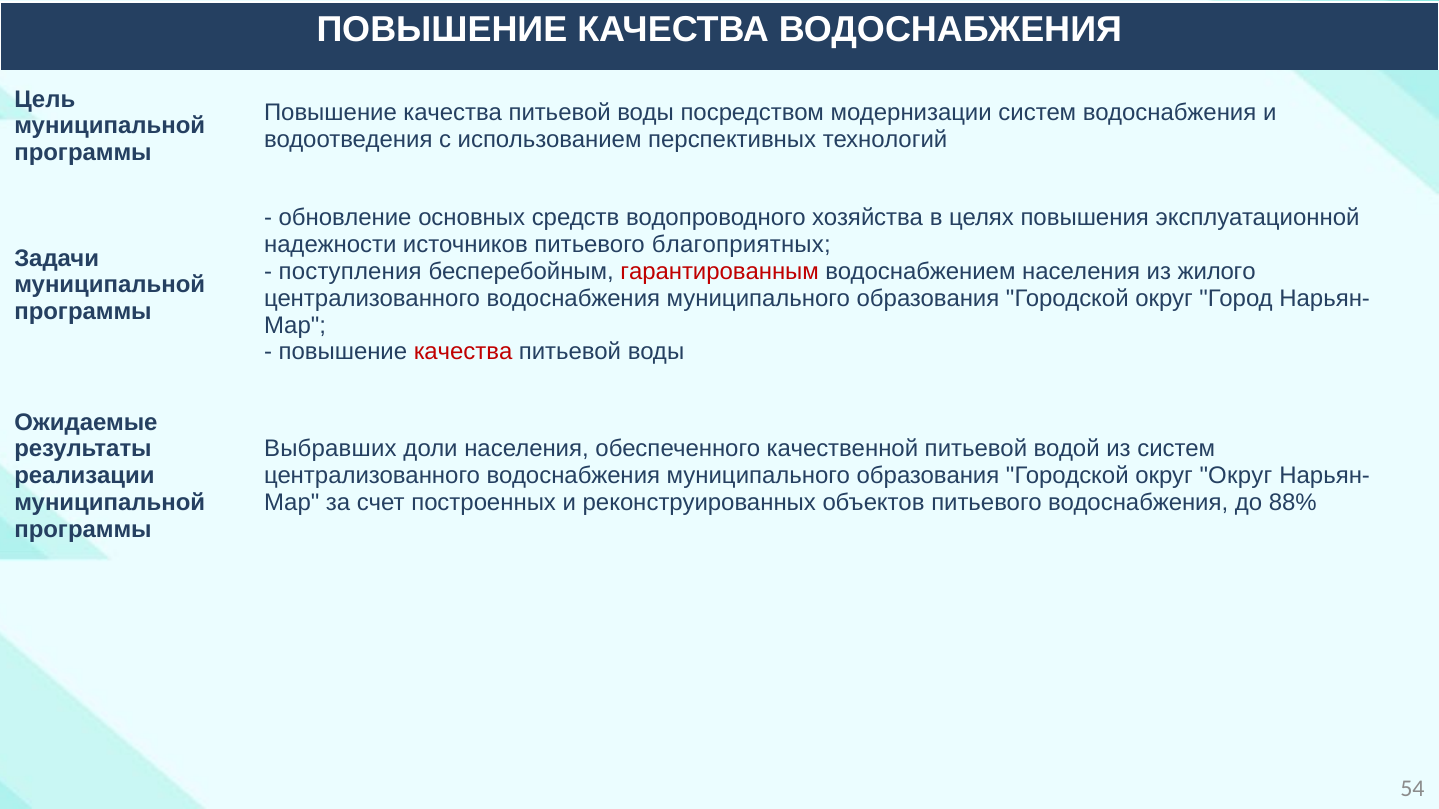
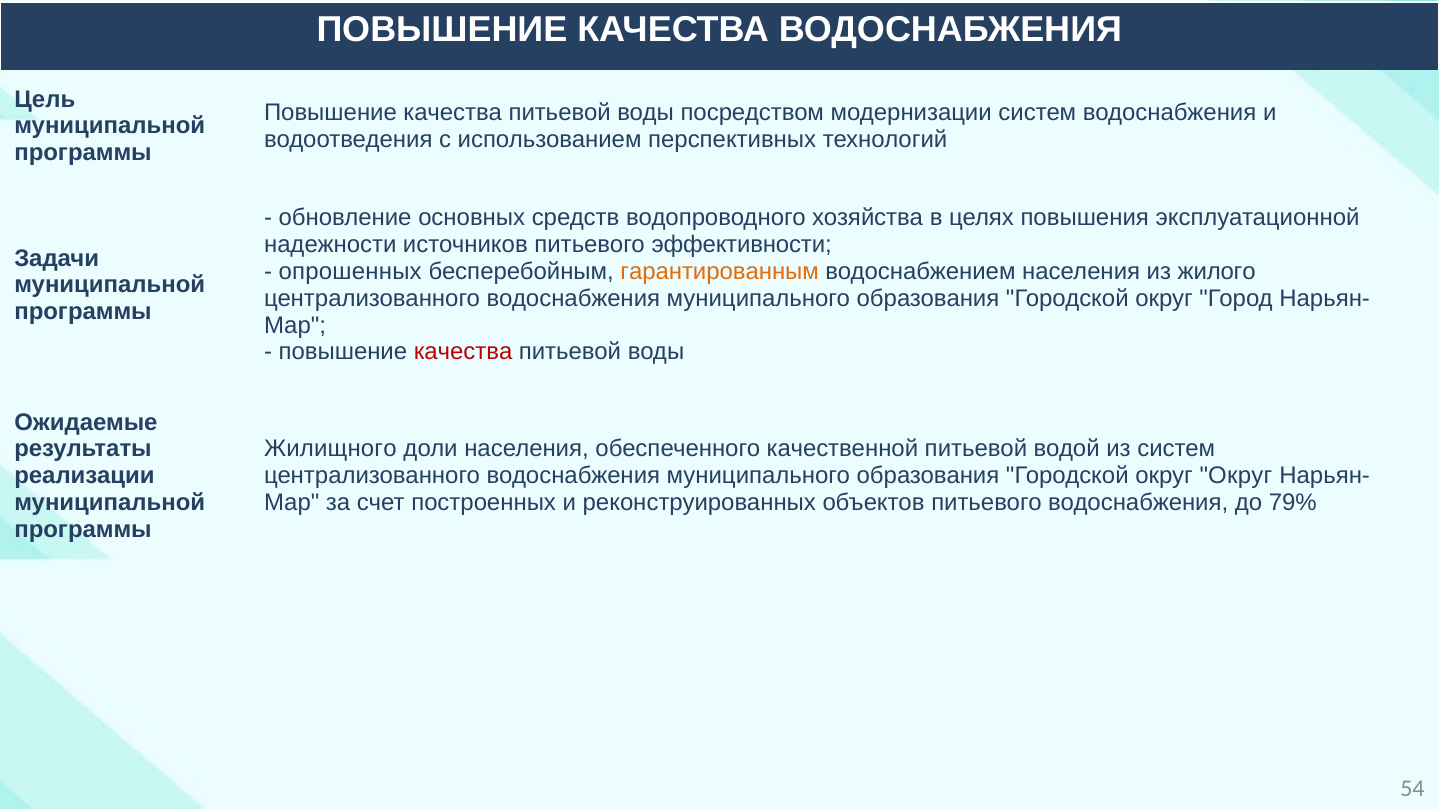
благоприятных: благоприятных -> эффективности (742, 245)
поступления: поступления -> опрошенных (350, 272)
гарантированным colour: red -> orange (720, 272)
Выбравших: Выбравших -> Жилищного (330, 449)
88%: 88% -> 79% (1293, 503)
